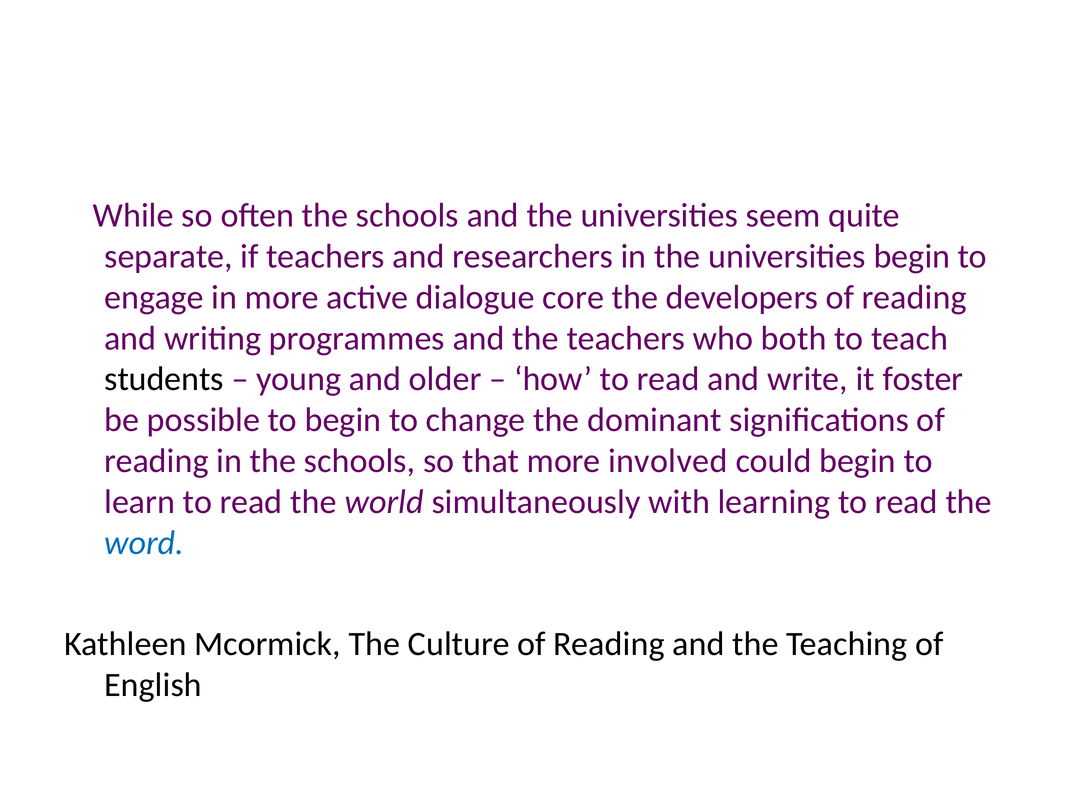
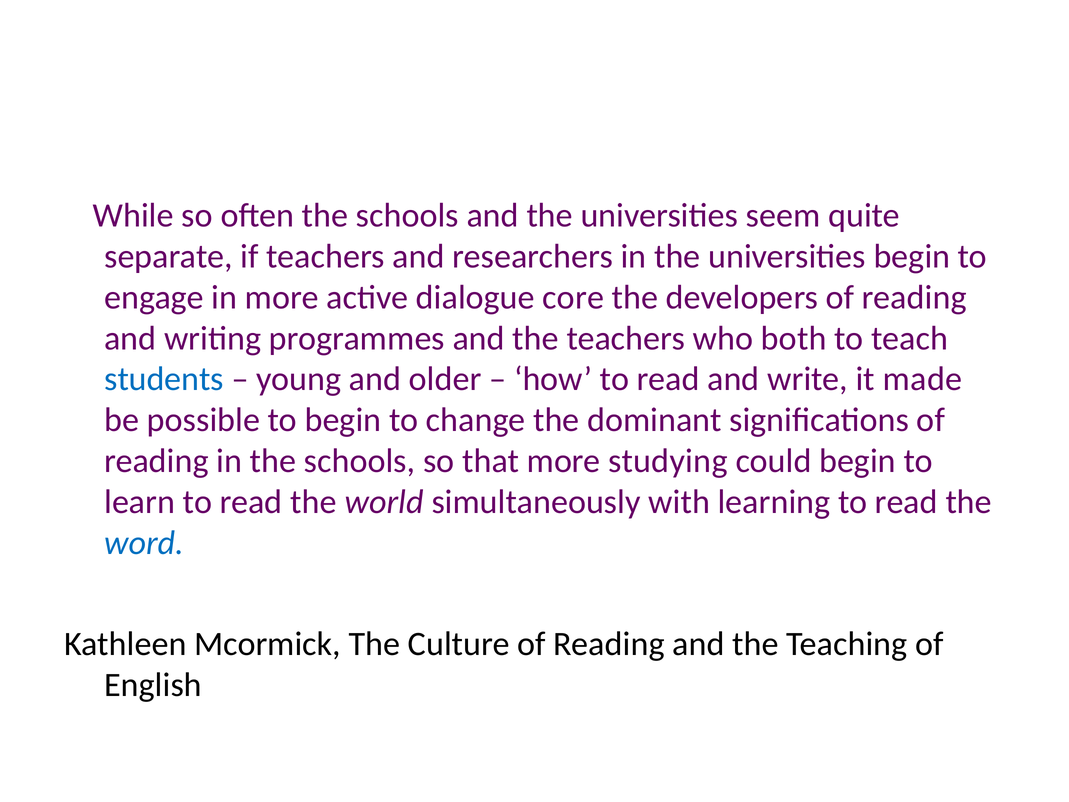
students colour: black -> blue (164, 379)
foster: foster -> made (923, 379)
involved: involved -> studying (668, 461)
